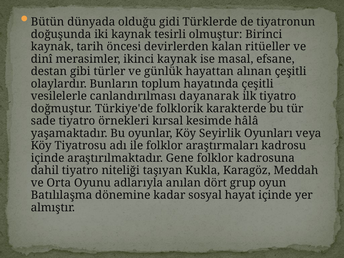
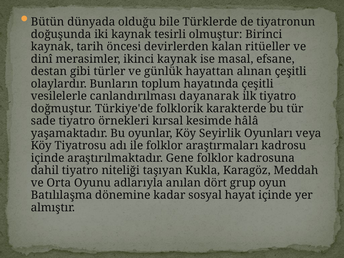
gidi: gidi -> bile (169, 22)
